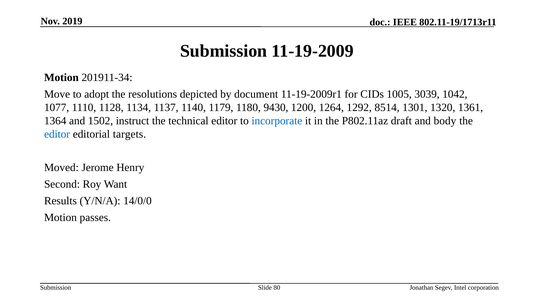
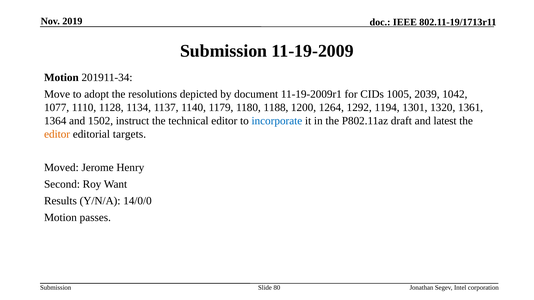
3039: 3039 -> 2039 (427, 94)
9430: 9430 -> 1188 (276, 108)
8514: 8514 -> 1194 (387, 108)
body: body -> latest (445, 121)
editor colour: blue -> orange (57, 134)
